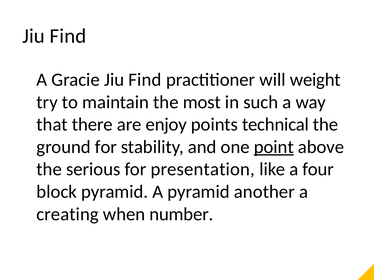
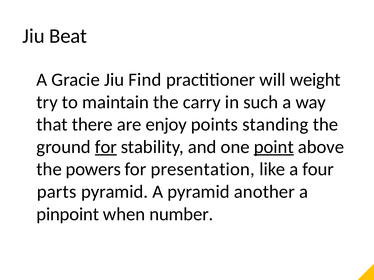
Find: Find -> Beat (68, 36)
most: most -> carry (202, 102)
technical: technical -> standing (275, 125)
for underline: none -> present (106, 147)
serious: serious -> powers (93, 170)
block: block -> parts (57, 192)
creating: creating -> pinpoint (68, 214)
